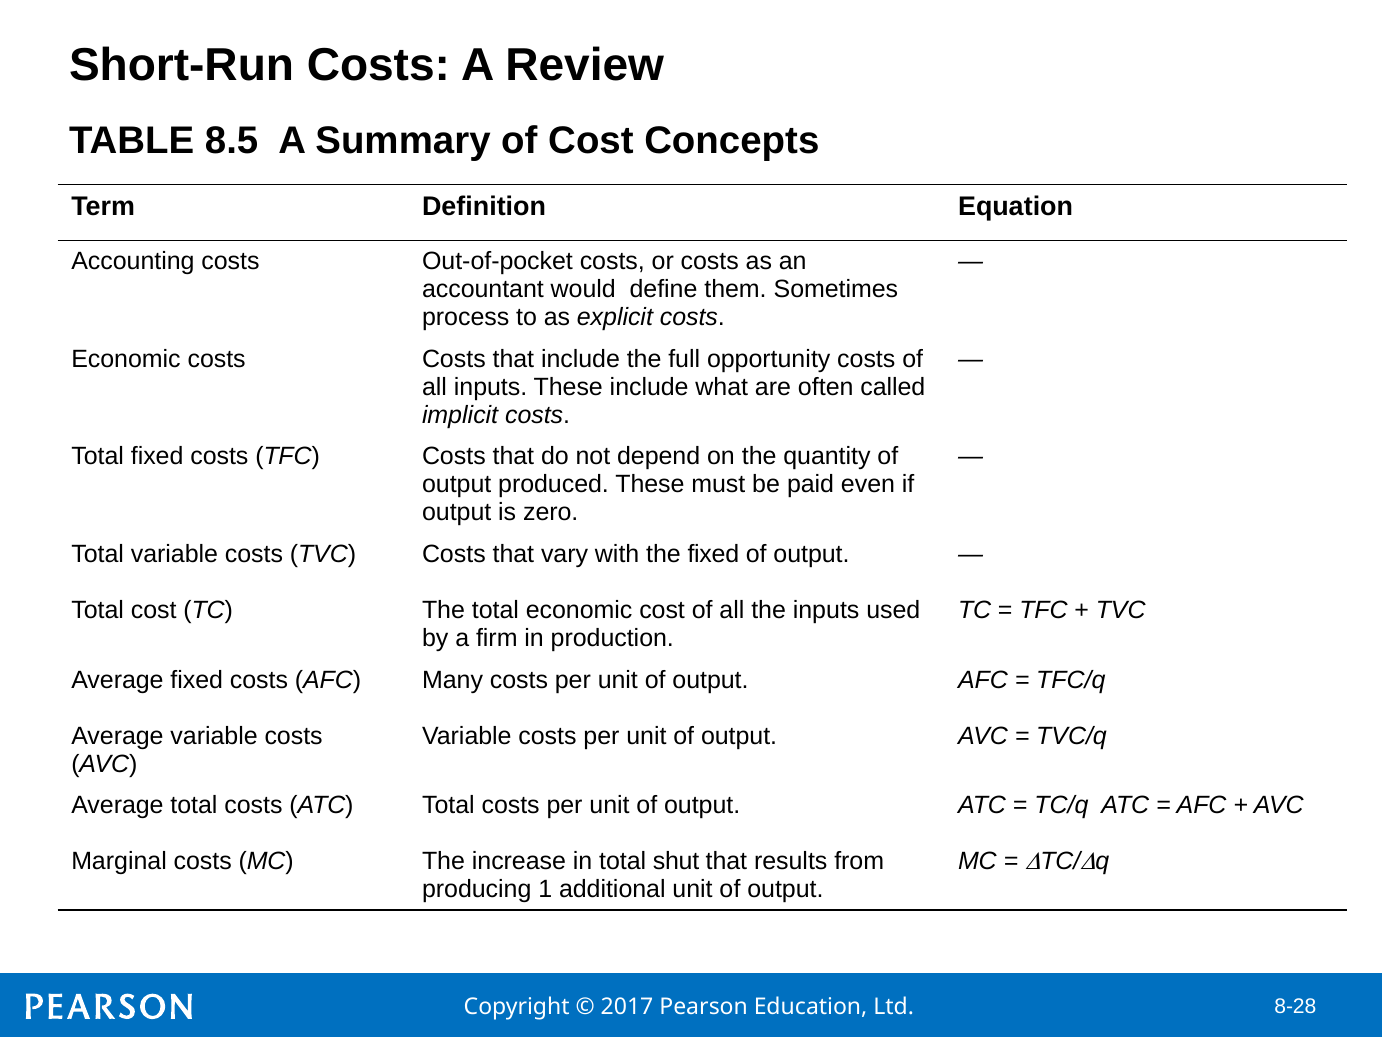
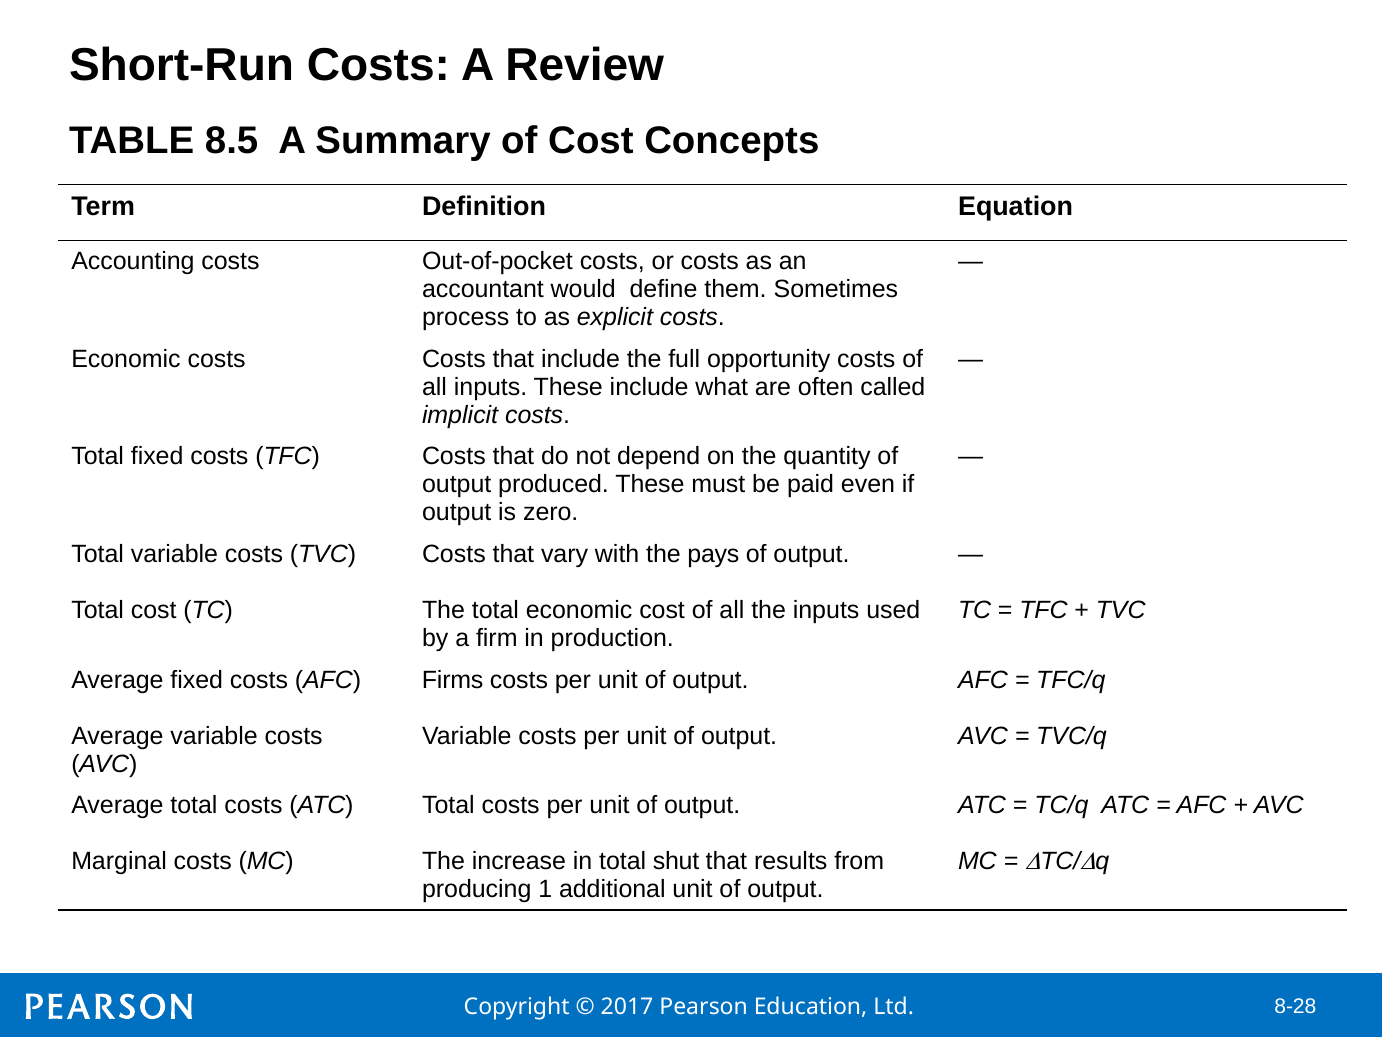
the fixed: fixed -> pays (713, 554)
Many: Many -> Firms (453, 680)
